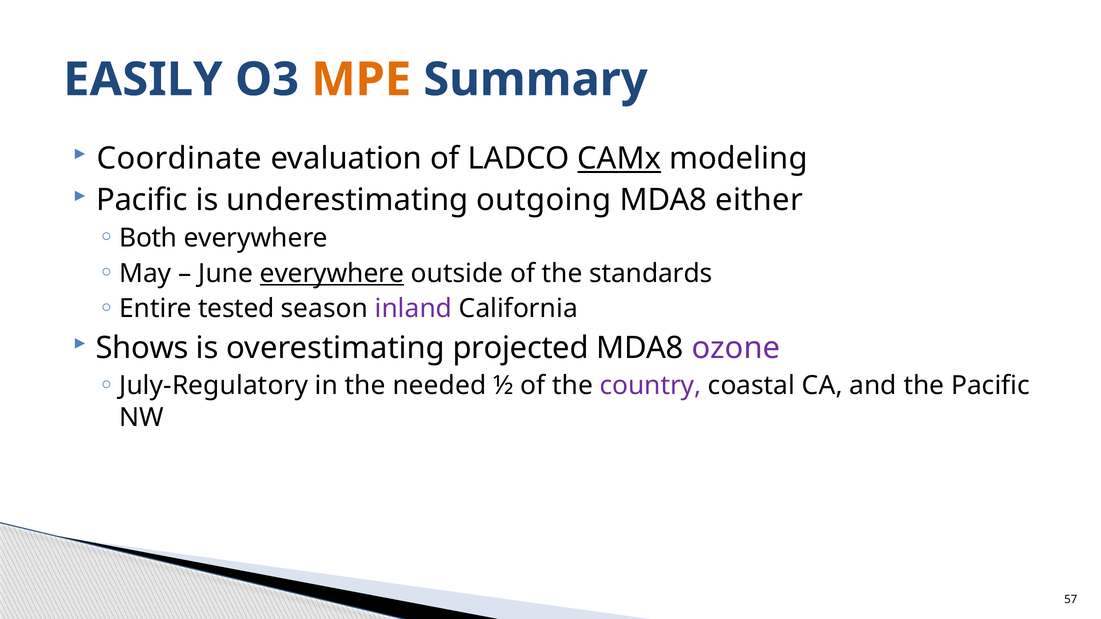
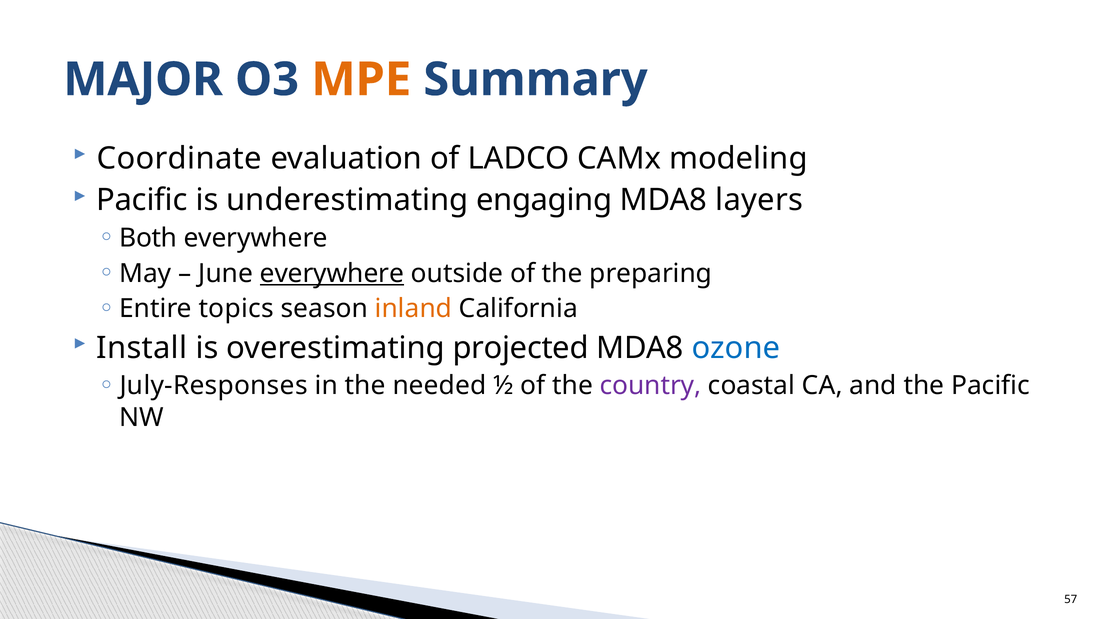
EASILY: EASILY -> MAJOR (143, 80)
CAMx underline: present -> none (619, 159)
outgoing: outgoing -> engaging (544, 200)
either: either -> layers (759, 200)
standards: standards -> preparing (651, 274)
tested: tested -> topics (236, 309)
inland colour: purple -> orange (413, 309)
Shows: Shows -> Install (142, 348)
ozone colour: purple -> blue (736, 348)
July-Regulatory: July-Regulatory -> July-Responses (214, 386)
